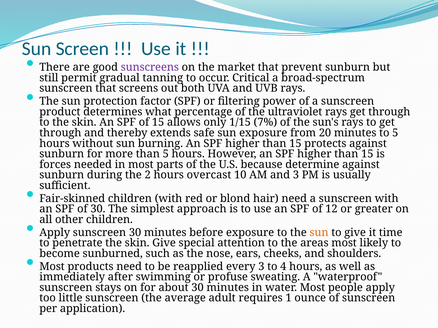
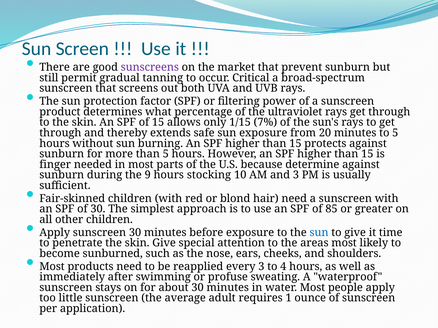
forces: forces -> finger (55, 165)
2: 2 -> 9 (148, 175)
overcast: overcast -> stocking (209, 175)
12: 12 -> 85 (331, 209)
sun colour: orange -> blue (319, 233)
